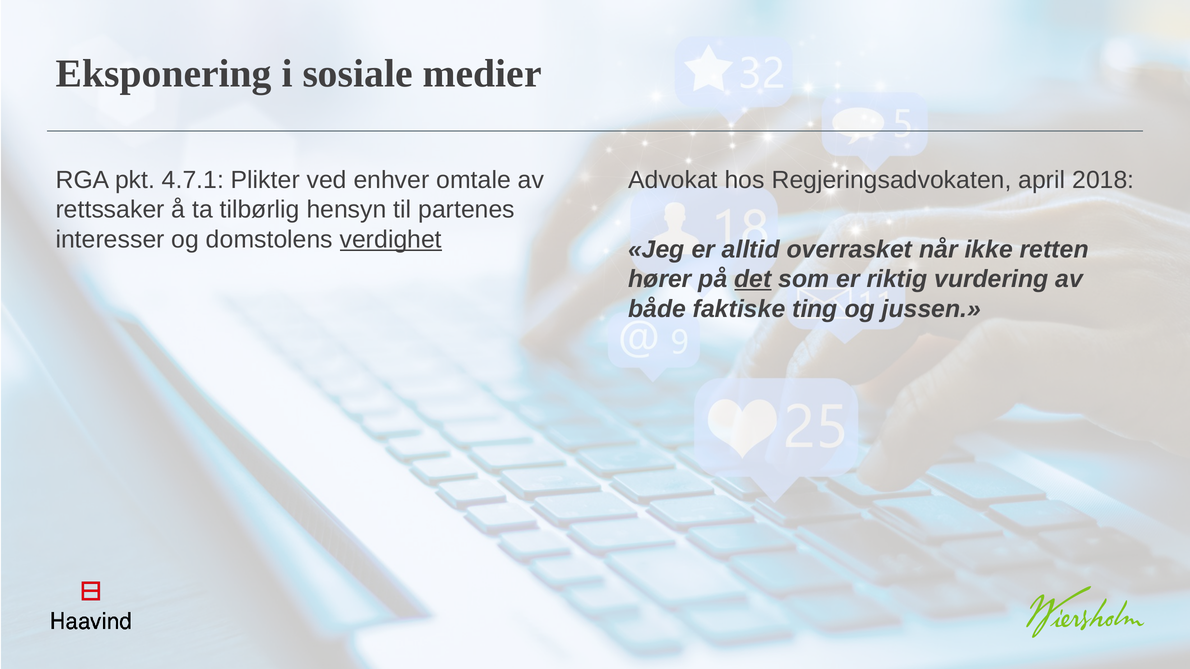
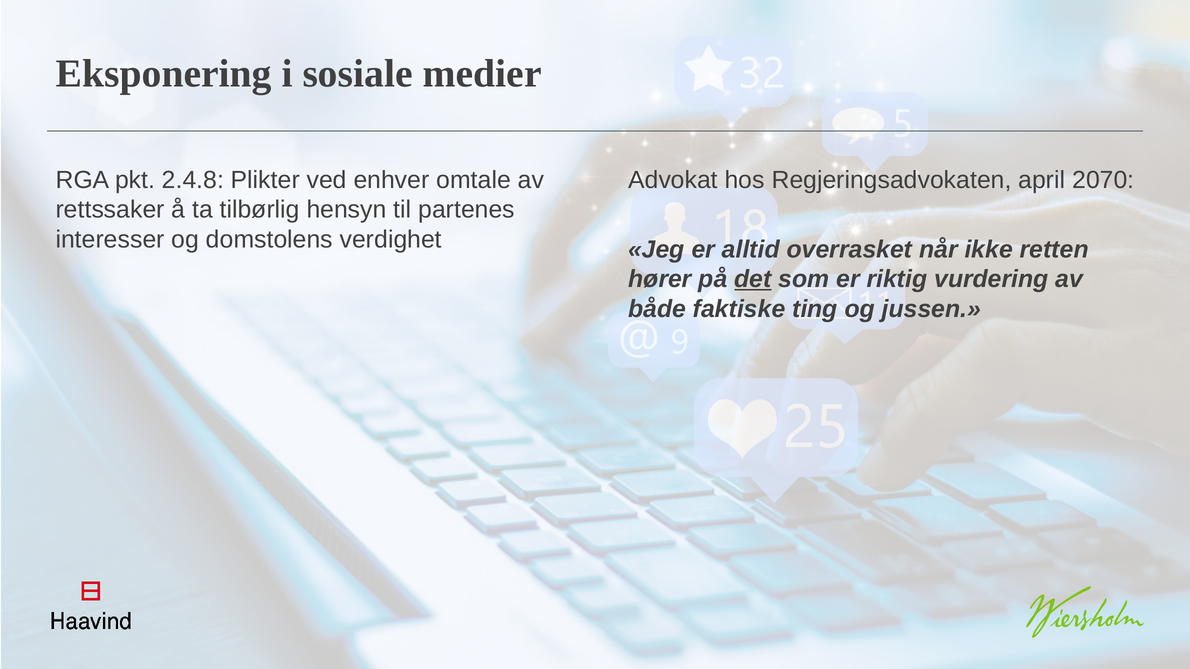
4.7.1: 4.7.1 -> 2.4.8 (193, 180)
2018: 2018 -> 2070 (1103, 180)
verdighet underline: present -> none (391, 240)
